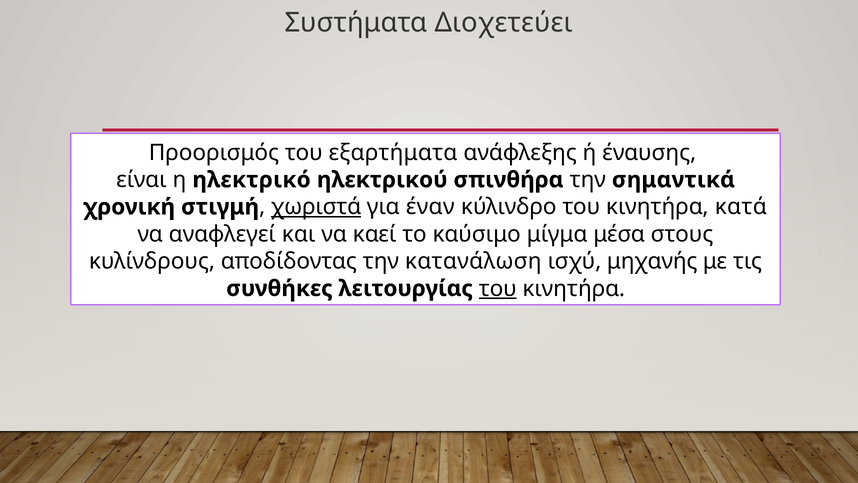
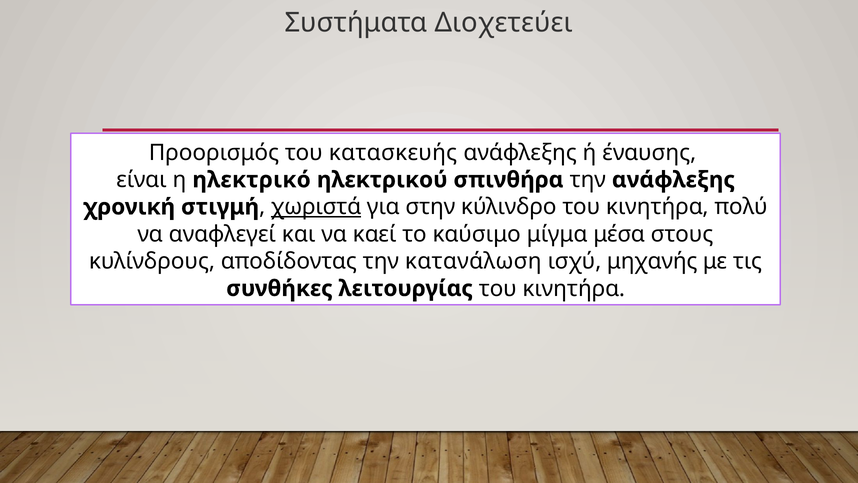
εξαρτήματα: εξαρτήματα -> κατασκευής (393, 153)
την σημαντικά: σημαντικά -> ανάφλεξης (673, 180)
έναν: έναν -> στην (430, 207)
κατά: κατά -> πολύ (741, 207)
του underline: present -> none (498, 288)
